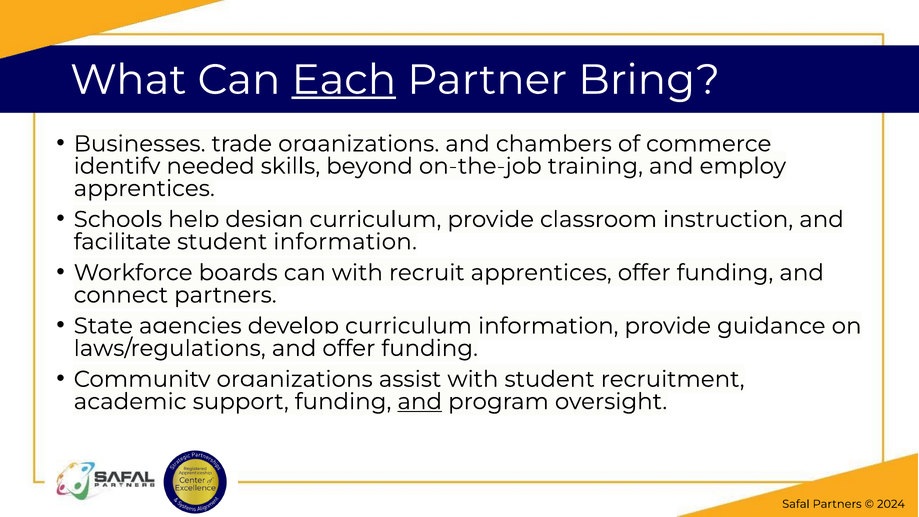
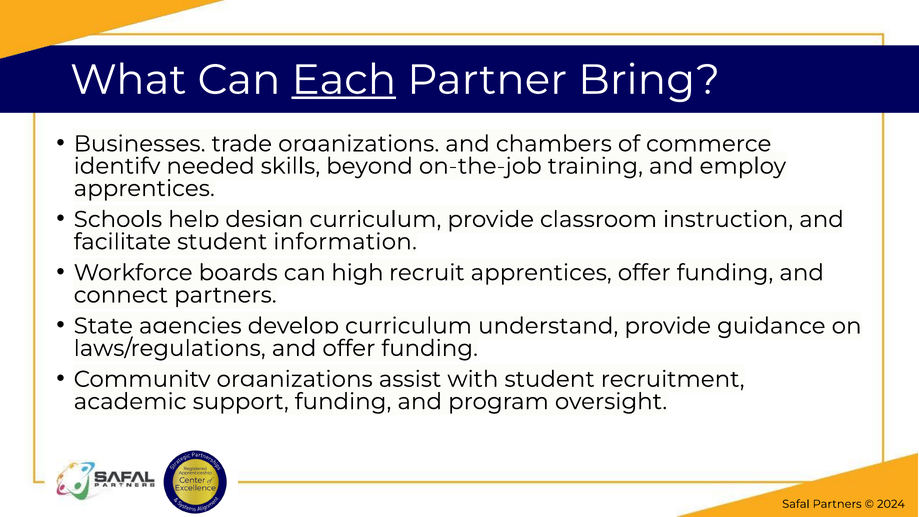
can with: with -> high (357, 273)
information: information -> understand (548, 326)
and underline: present -> none (420, 402)
